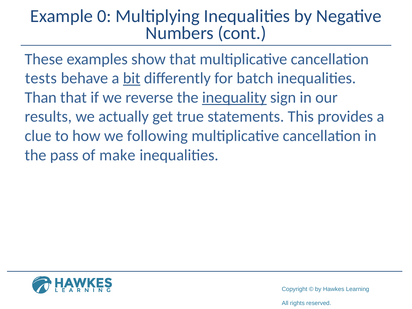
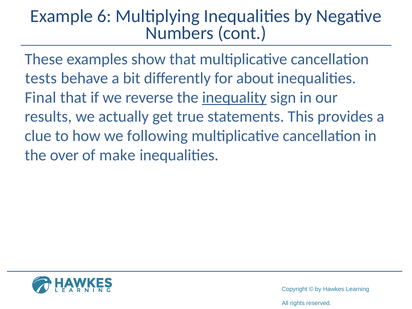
0: 0 -> 6 (104, 16)
bit underline: present -> none (132, 78)
batch: batch -> about (255, 78)
Than: Than -> Final (41, 97)
pass: pass -> over (64, 155)
